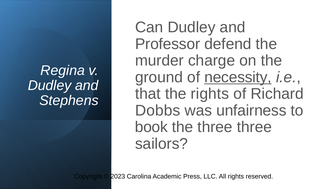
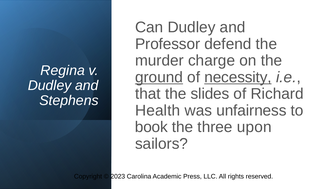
ground underline: none -> present (159, 77)
the rights: rights -> slides (210, 94)
Dobbs: Dobbs -> Health (158, 111)
three three: three -> upon (254, 127)
